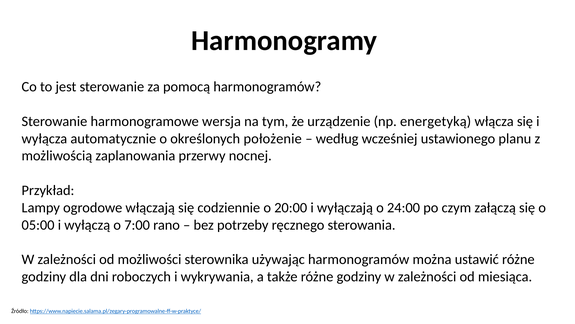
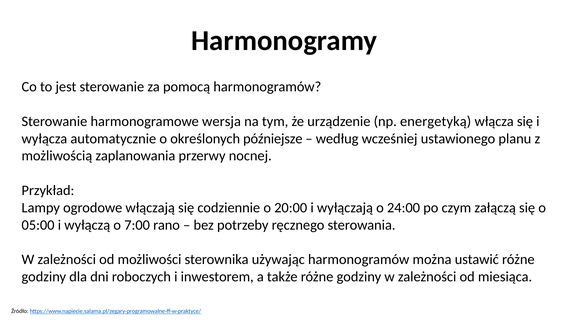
położenie: położenie -> późniejsze (273, 138)
wykrywania: wykrywania -> inwestorem (217, 276)
